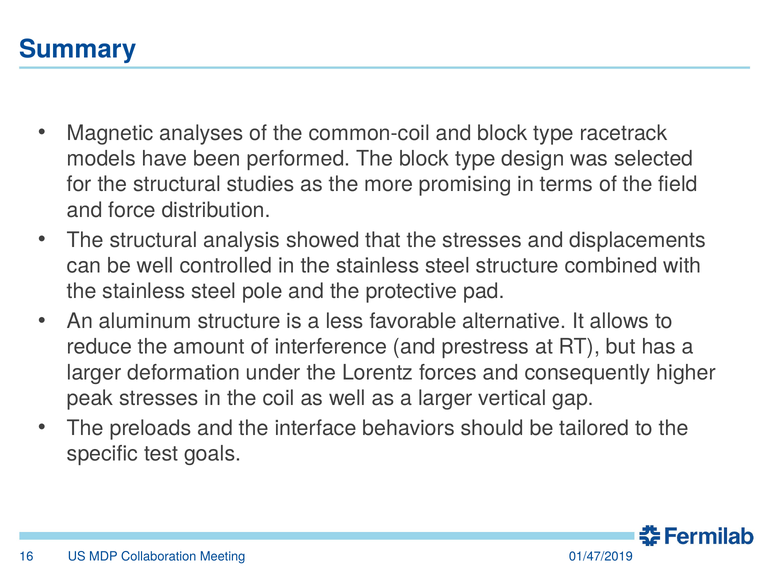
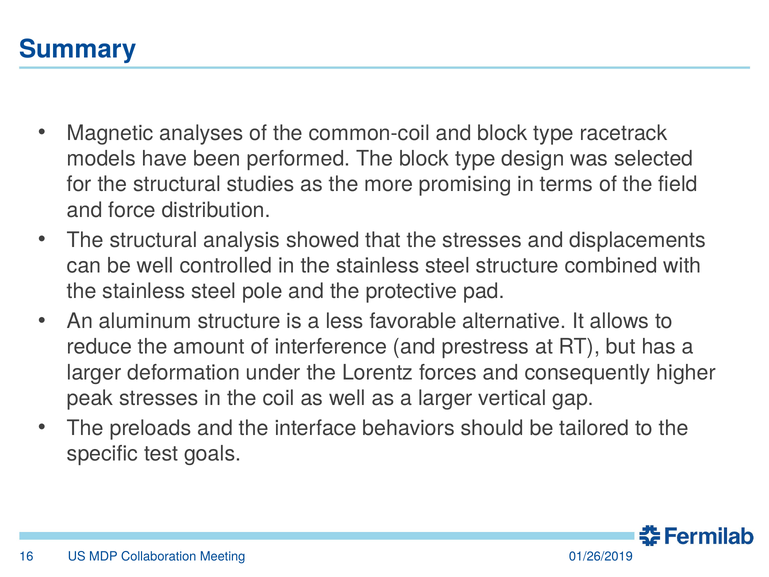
01/47/2019: 01/47/2019 -> 01/26/2019 (601, 557)
